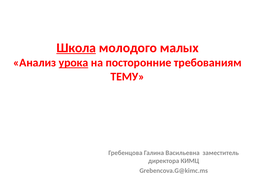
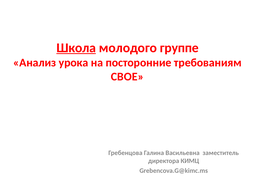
малых: малых -> группе (179, 48)
урока underline: present -> none (74, 63)
ТЕМУ: ТЕМУ -> СВОЕ (127, 77)
